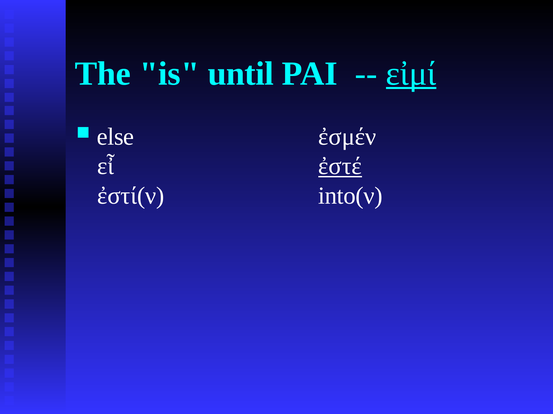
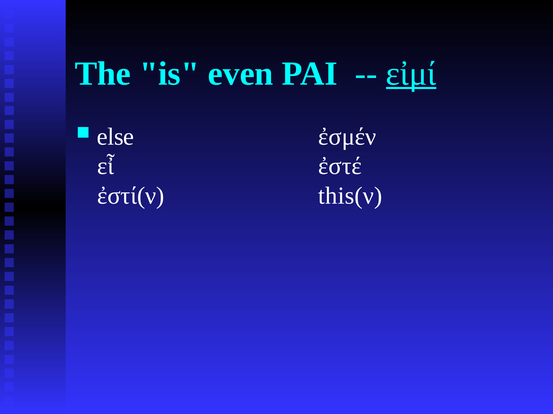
until: until -> even (241, 74)
ἐστέ underline: present -> none (340, 166)
into(ν: into(ν -> this(ν (350, 196)
